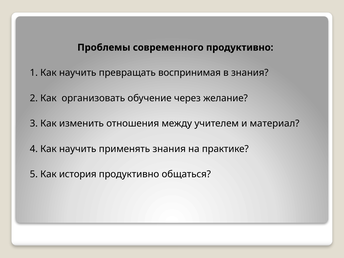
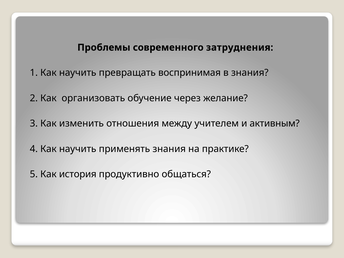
современного продуктивно: продуктивно -> затруднения (240, 47)
материал: материал -> активным (275, 124)
